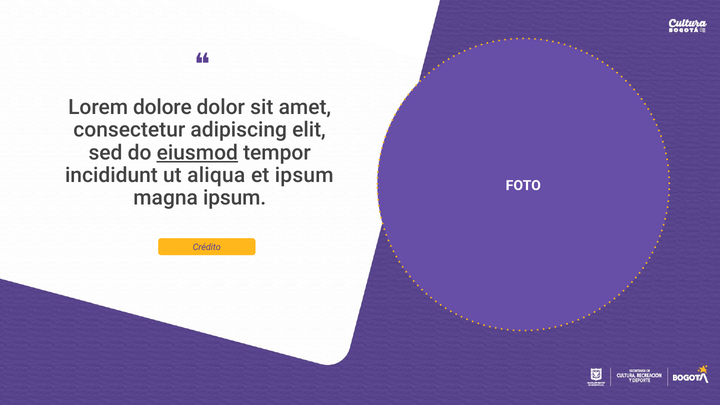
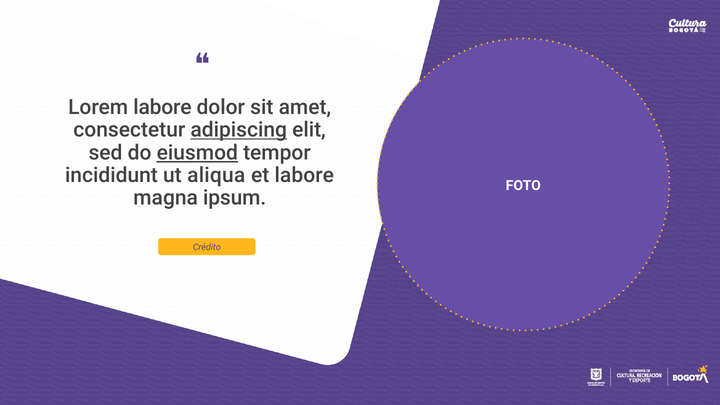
Lorem dolore: dolore -> labore (162, 107)
adipiscing underline: none -> present (239, 130)
et ipsum: ipsum -> labore (304, 175)
